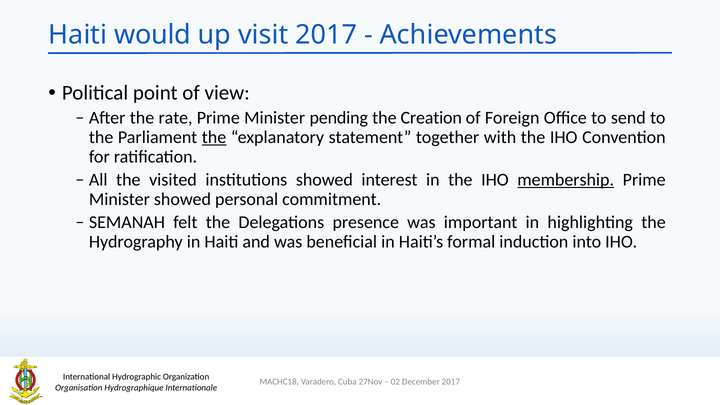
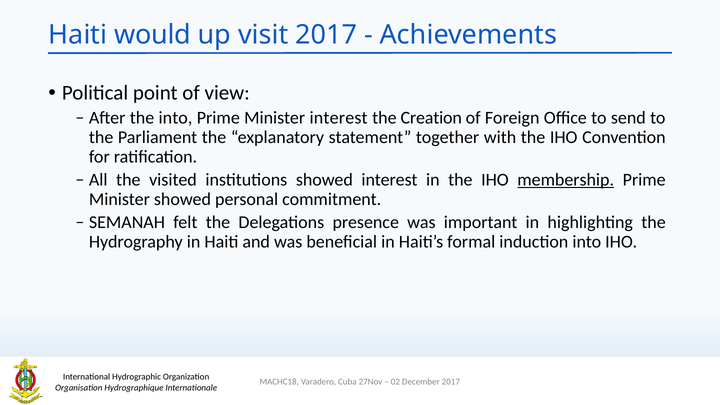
the rate: rate -> into (175, 118)
Minister pending: pending -> interest (339, 118)
the underline: present -> none (214, 137)
